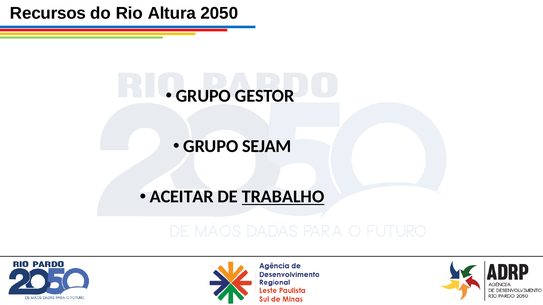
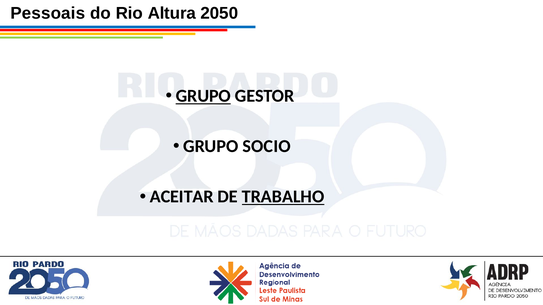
Recursos: Recursos -> Pessoais (48, 13)
GRUPO underline: none -> present (203, 96)
SEJAM: SEJAM -> SOCIO (267, 147)
